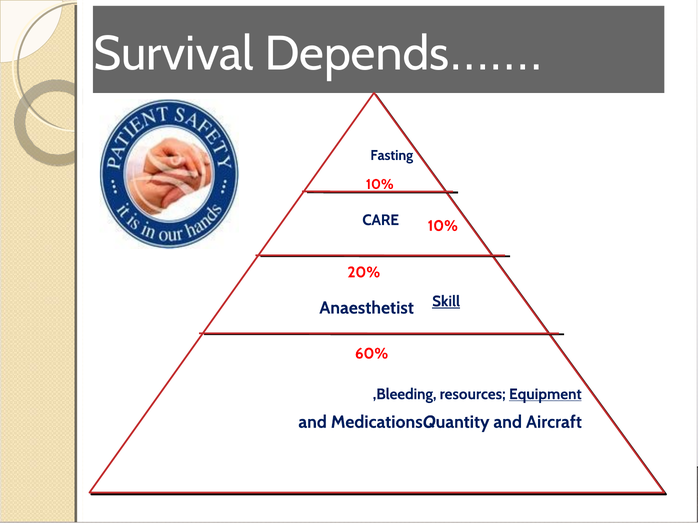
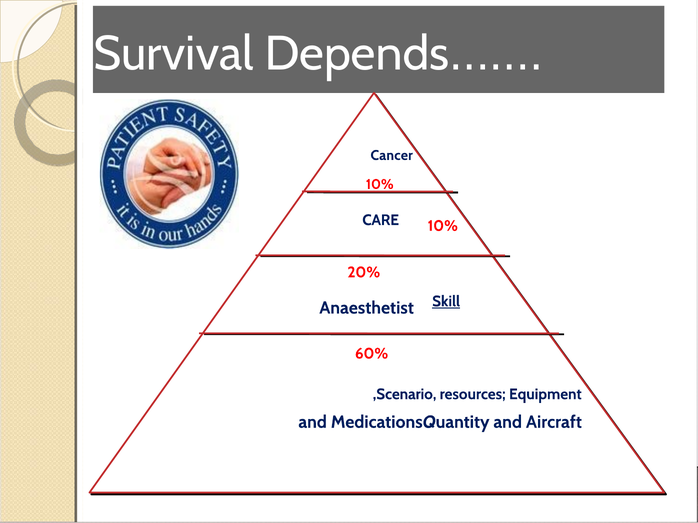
Fasting: Fasting -> Cancer (392, 155)
Bleeding: Bleeding -> Scenario (406, 394)
Equipment underline: present -> none (545, 394)
